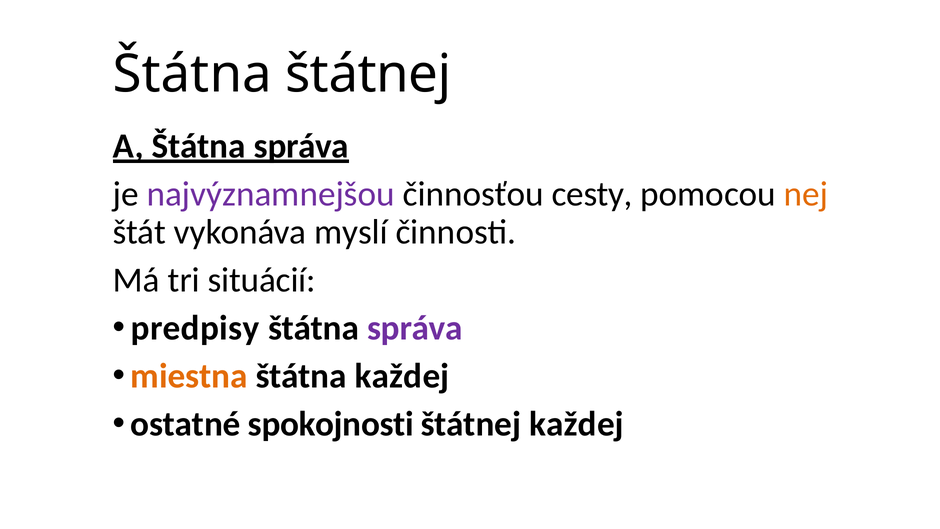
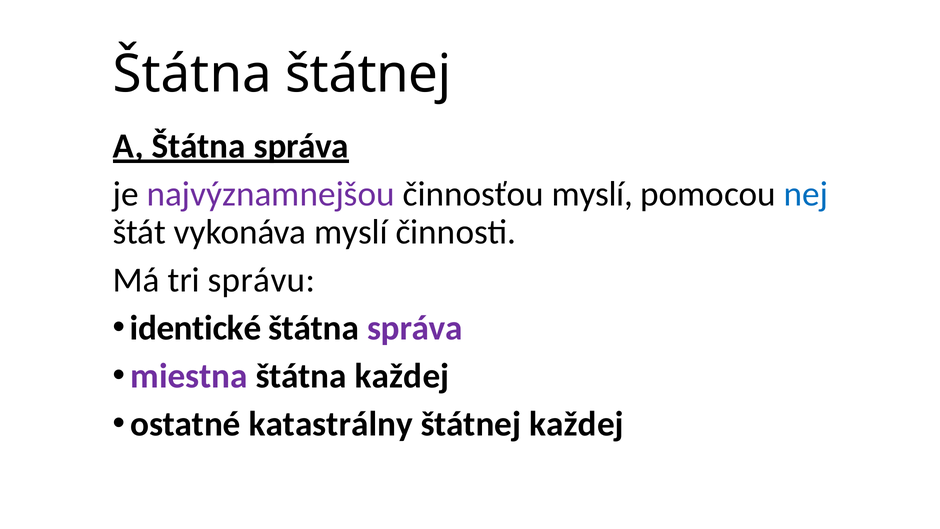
činnosťou cesty: cesty -> myslí (592, 194)
nej colour: orange -> blue (806, 194)
situácií: situácií -> správu (261, 280)
predpisy: predpisy -> identické (195, 328)
miestna colour: orange -> purple (189, 376)
spokojnosti: spokojnosti -> katastrálny (331, 424)
